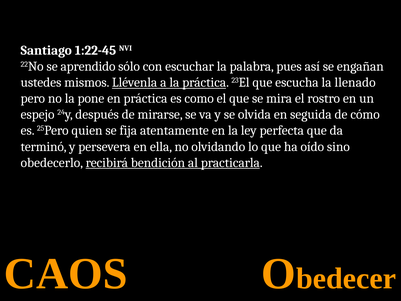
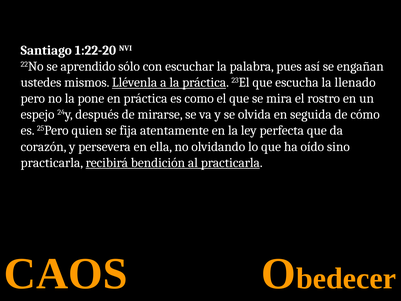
1:22-45: 1:22-45 -> 1:22-20 (95, 50)
terminó: terminó -> corazón (44, 147)
obedecerlo: obedecerlo -> practicarla (52, 163)
